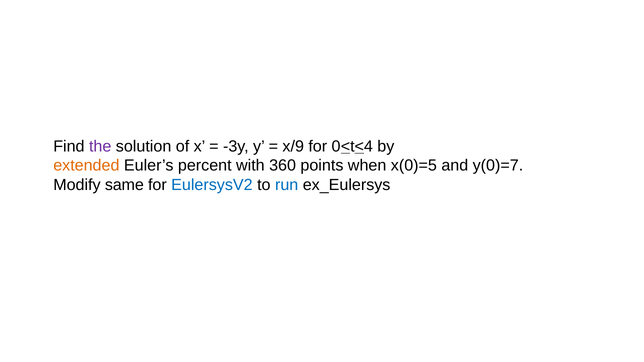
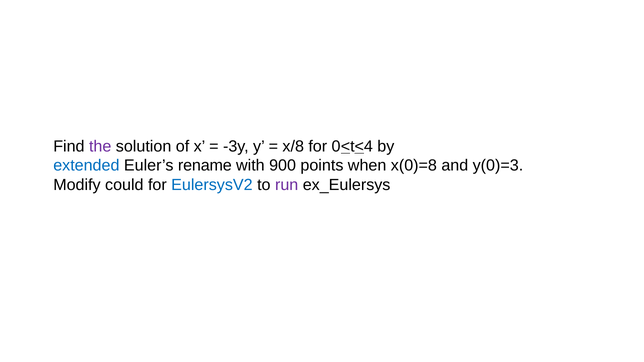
x/9: x/9 -> x/8 (293, 146)
extended colour: orange -> blue (86, 166)
percent: percent -> rename (205, 166)
360: 360 -> 900 (283, 166)
x(0)=5: x(0)=5 -> x(0)=8 (414, 166)
y(0)=7: y(0)=7 -> y(0)=3 (498, 166)
same: same -> could (124, 185)
run colour: blue -> purple (287, 185)
